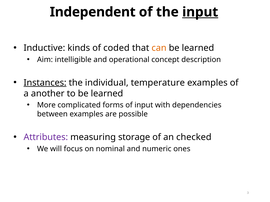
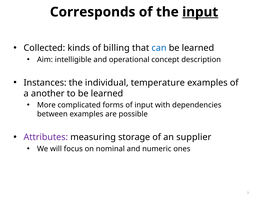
Independent: Independent -> Corresponds (93, 12)
Inductive: Inductive -> Collected (44, 48)
coded: coded -> billing (116, 48)
can colour: orange -> blue (159, 48)
Instances underline: present -> none (45, 83)
checked: checked -> supplier (194, 137)
